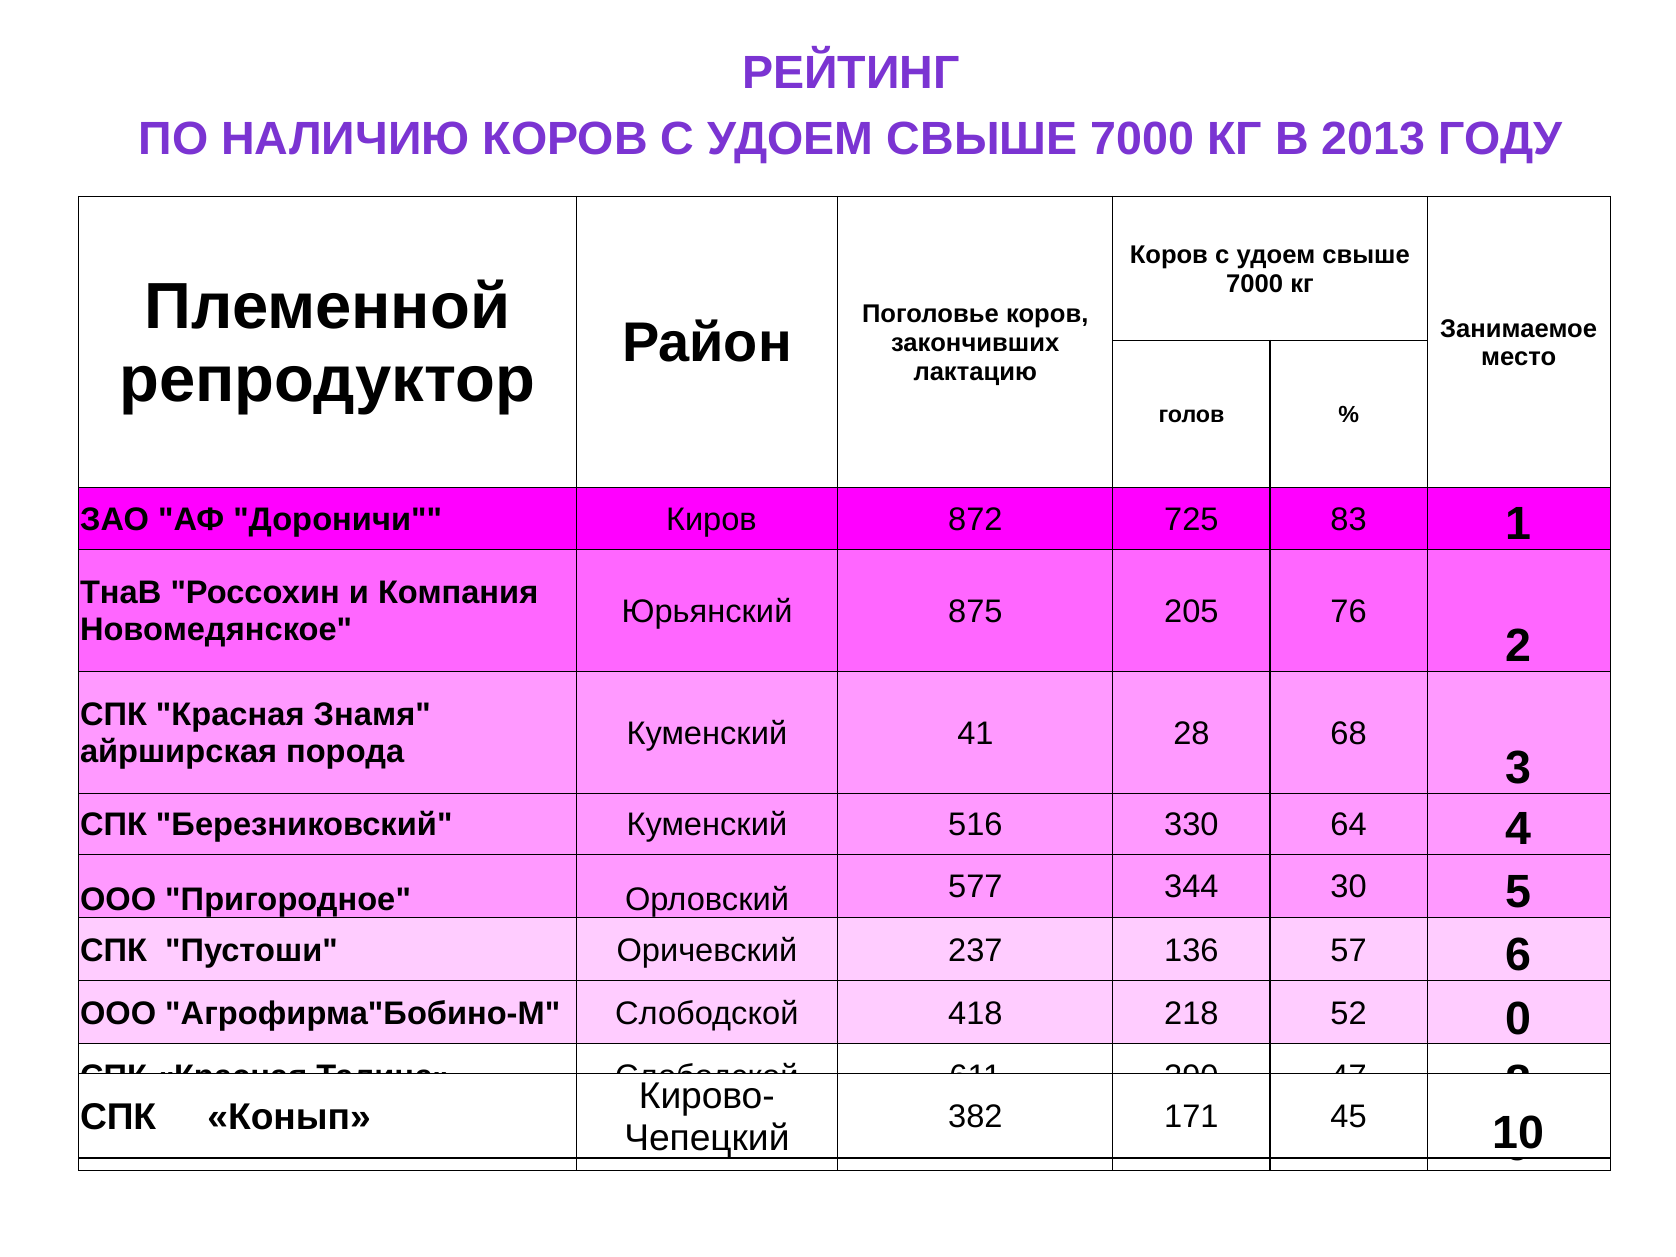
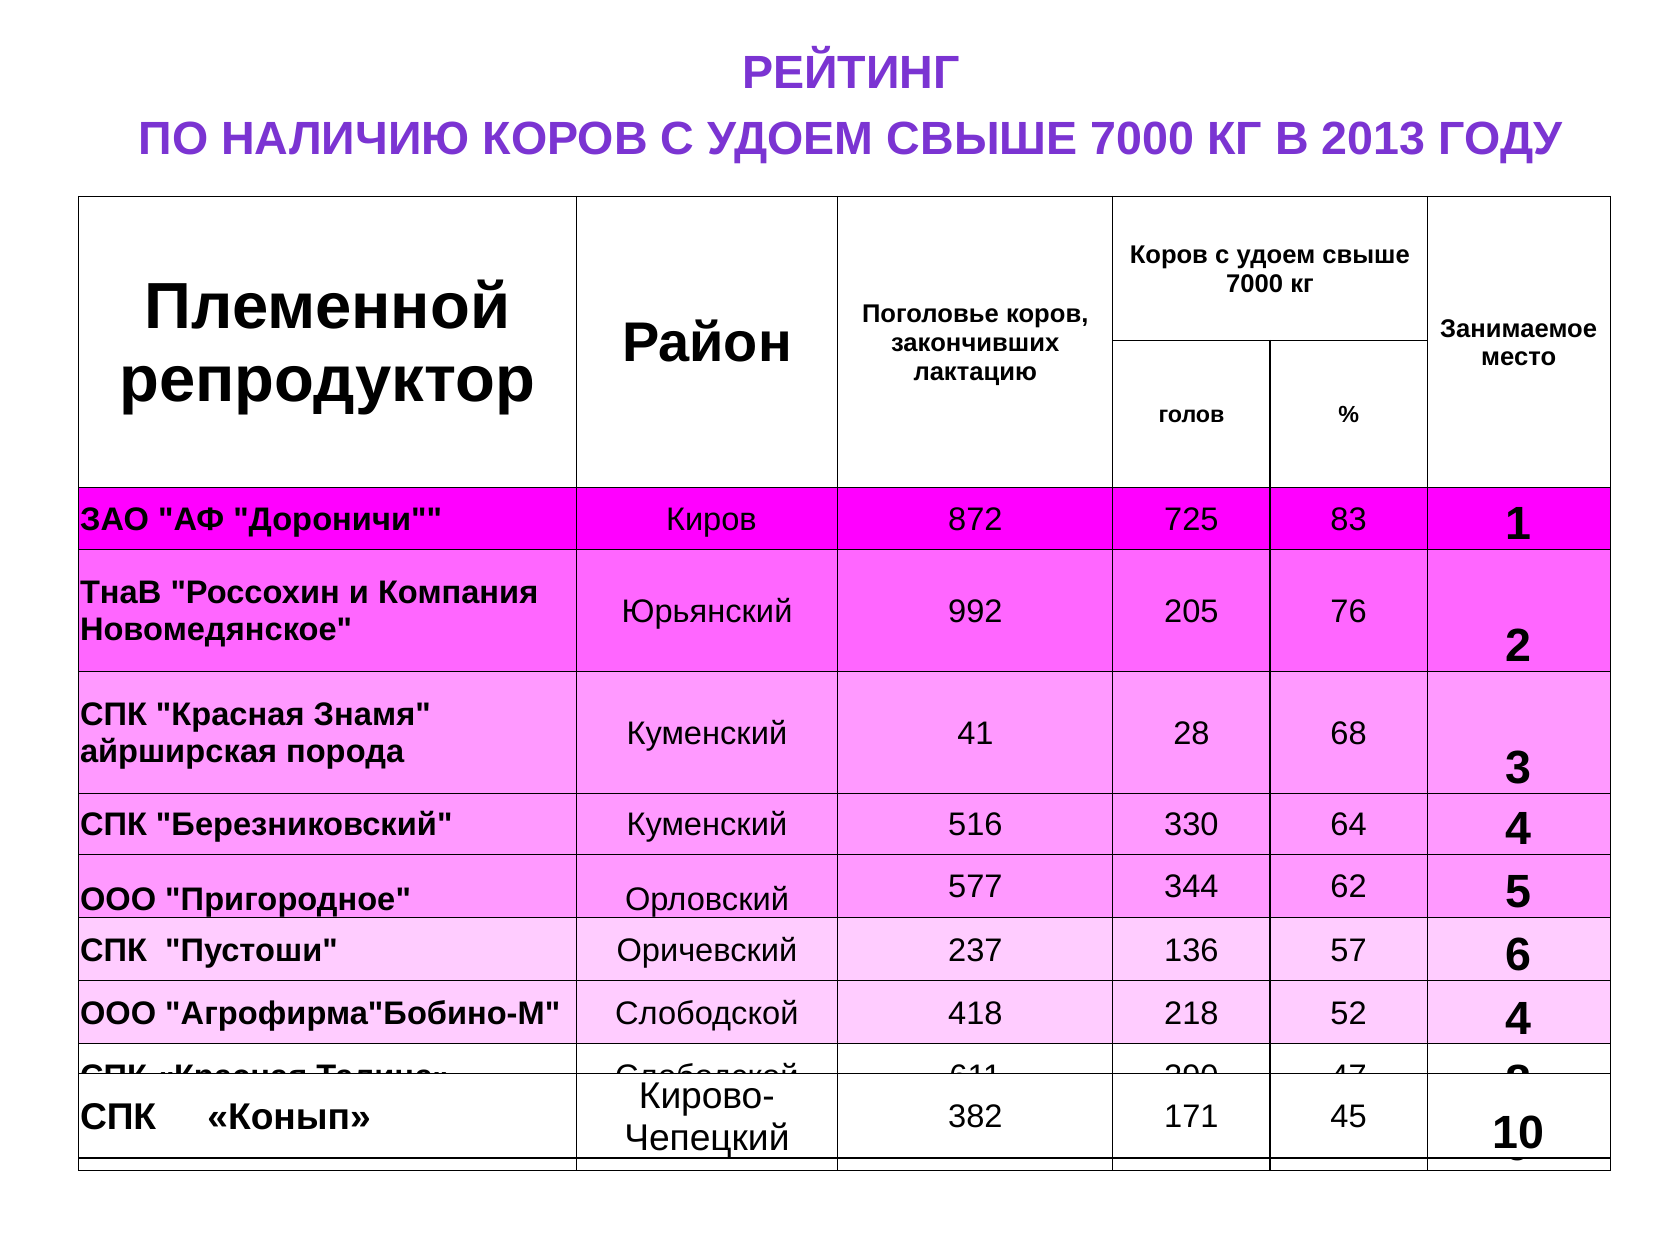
875: 875 -> 992 (975, 611)
30: 30 -> 62 (1349, 887)
52 0: 0 -> 4 (1519, 1019)
